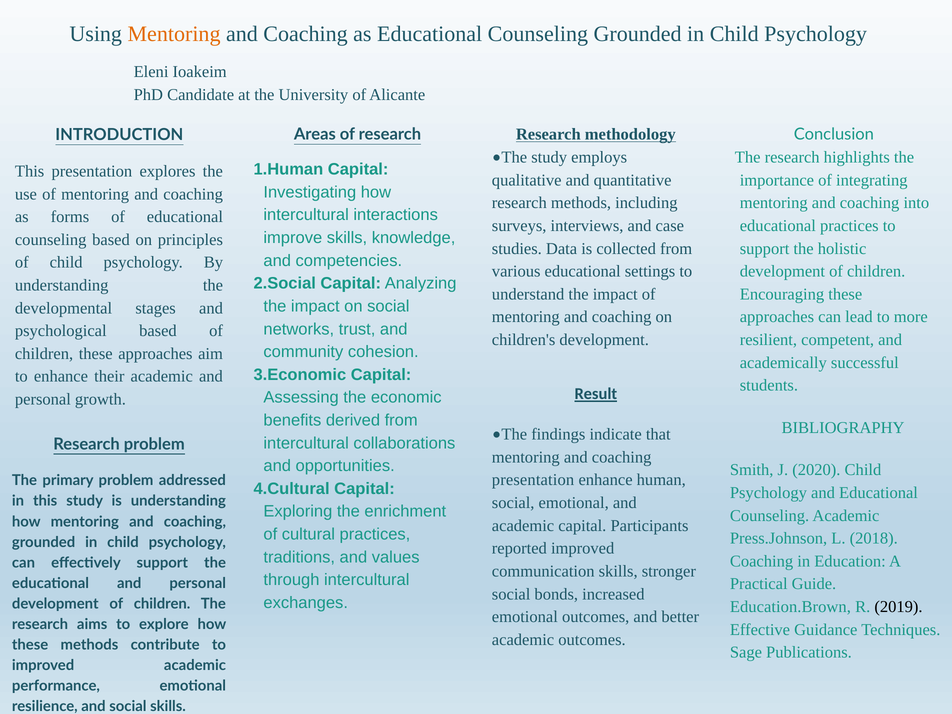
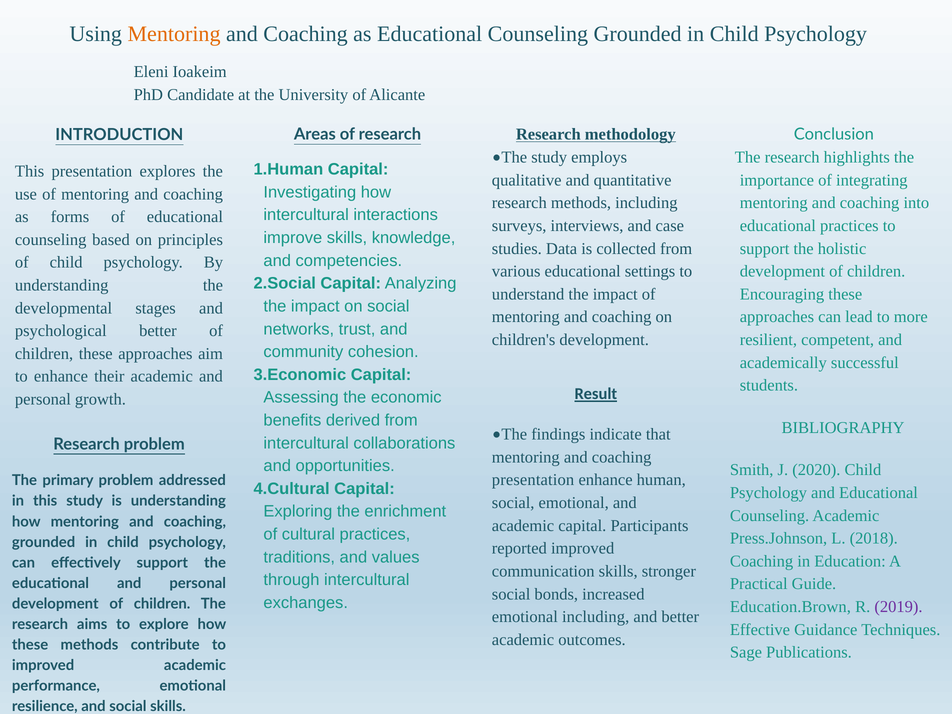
psychological based: based -> better (158, 331)
2019 colour: black -> purple (899, 607)
emotional outcomes: outcomes -> including (596, 617)
